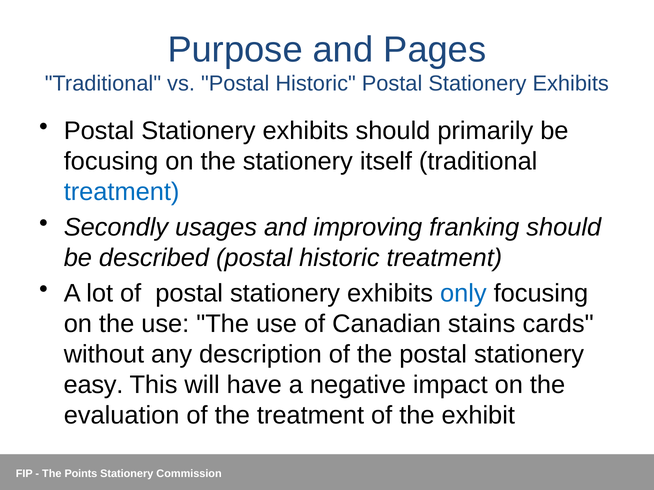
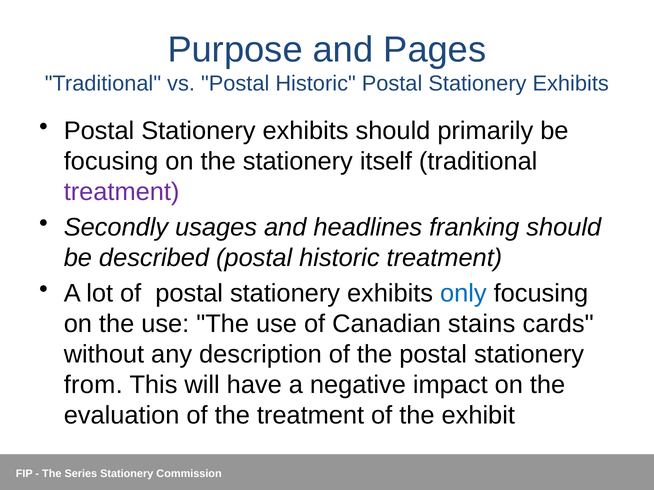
treatment colour: blue -> purple (122, 192)
improving: improving -> headlines (368, 228)
easy: easy -> from (93, 385)
Points: Points -> Series (81, 474)
